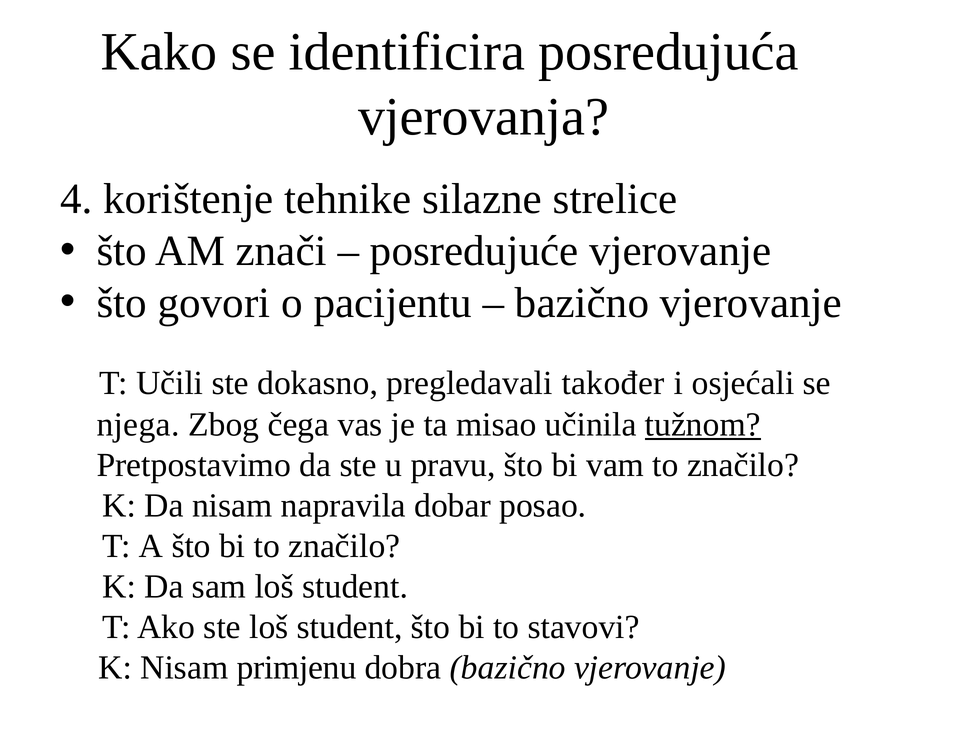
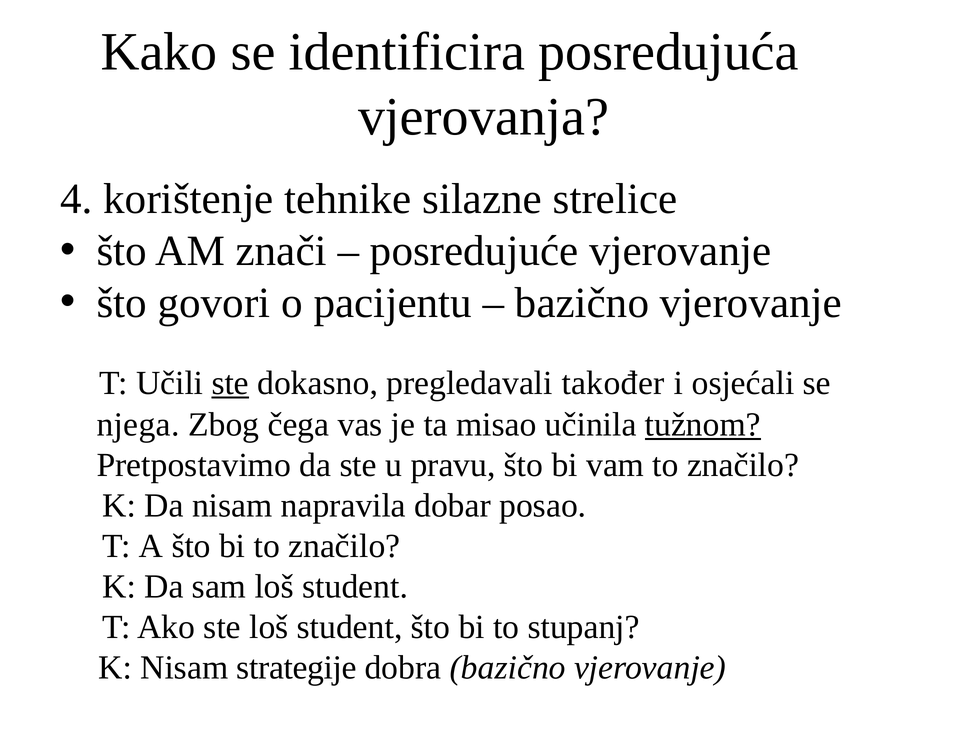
ste underline: none -> present (230, 383)
stavovi: stavovi -> stupanj (584, 626)
primjenu: primjenu -> strategije (297, 667)
